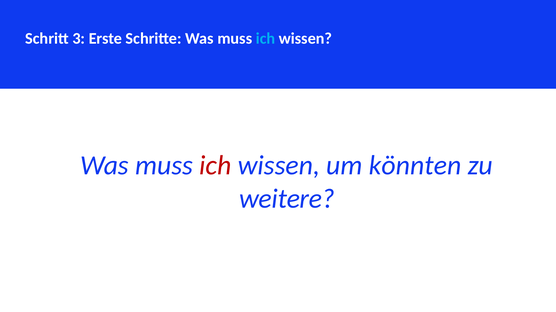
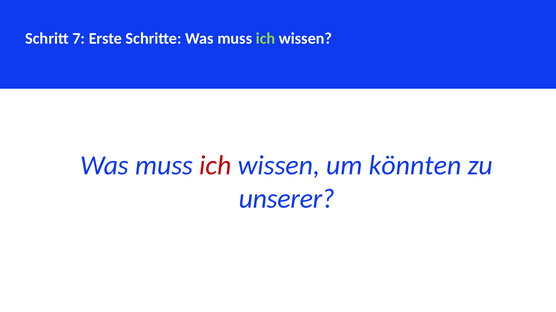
3: 3 -> 7 (79, 39)
ich colour: light blue -> light green (265, 39)
weitere: weitere -> unserer (287, 199)
